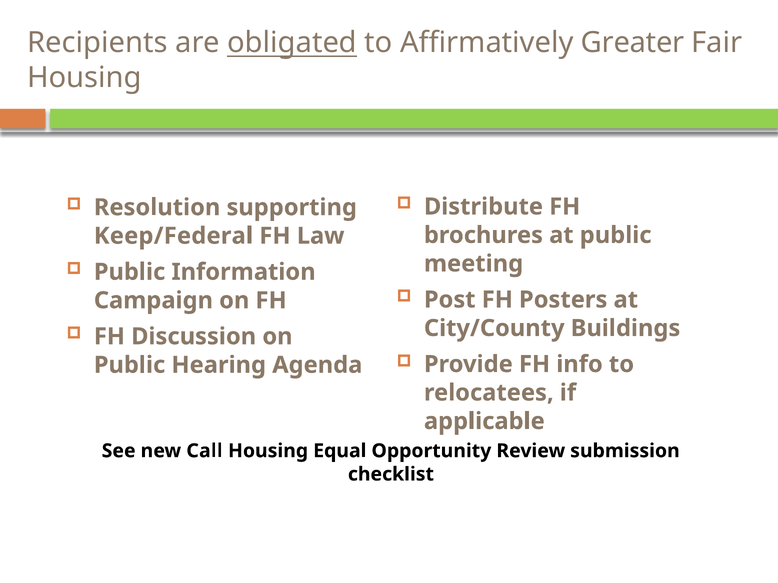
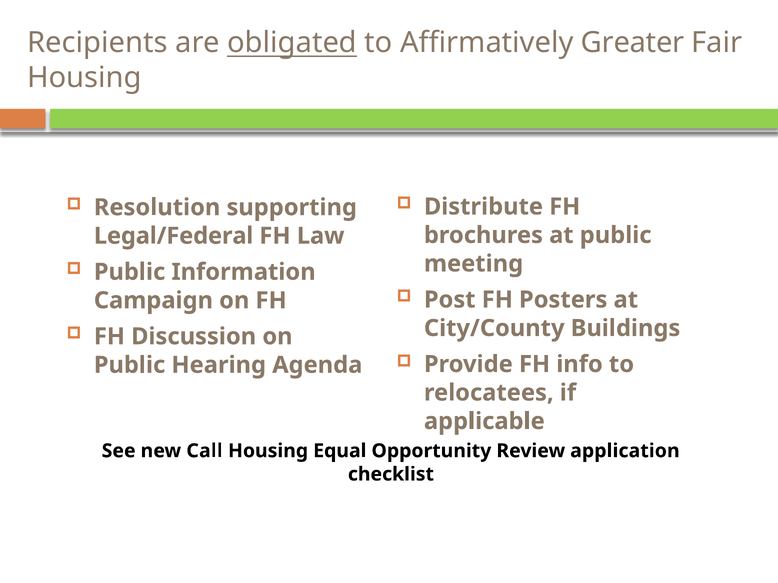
Keep/Federal: Keep/Federal -> Legal/Federal (174, 236)
submission: submission -> application (625, 451)
